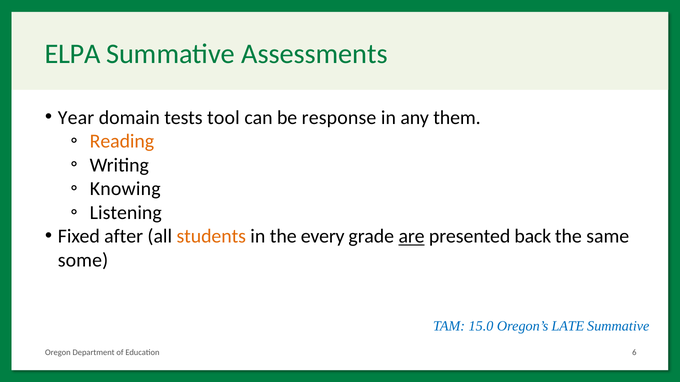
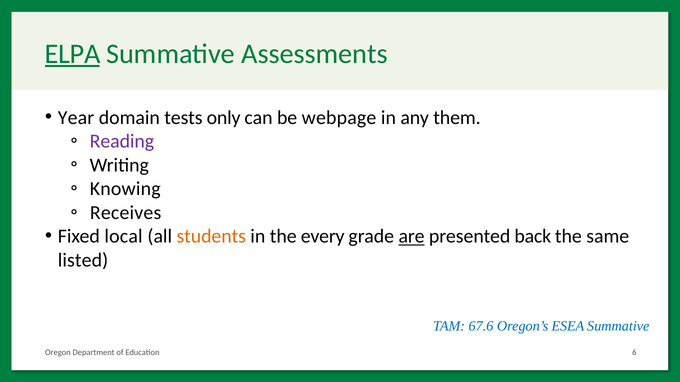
ELPA underline: none -> present (73, 54)
tool: tool -> only (224, 118)
response: response -> webpage (339, 118)
Reading colour: orange -> purple (122, 141)
Listening: Listening -> Receives (126, 213)
after: after -> local (124, 237)
some: some -> listed (83, 261)
15.0: 15.0 -> 67.6 (481, 326)
LATE: LATE -> ESEA (568, 326)
